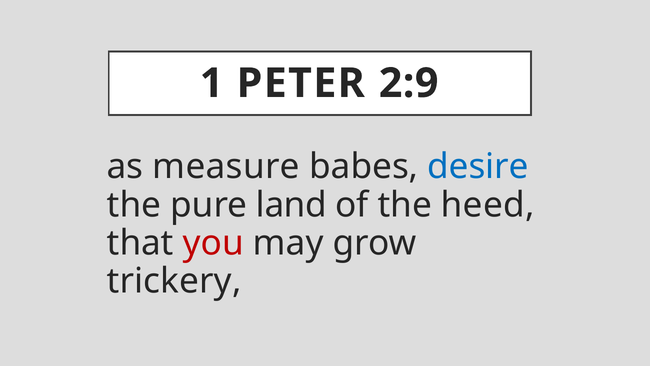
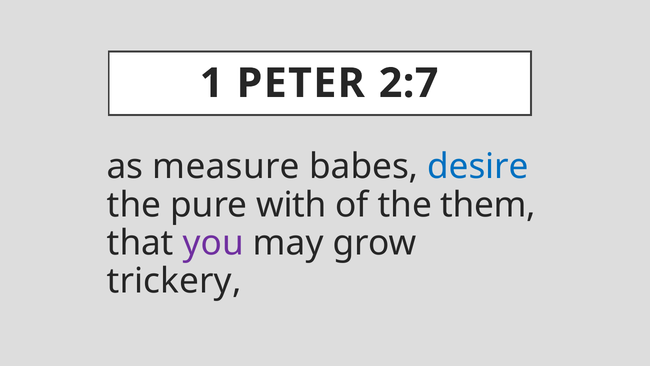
2:9: 2:9 -> 2:7 (409, 83)
land: land -> with (291, 205)
heed: heed -> them (488, 205)
you colour: red -> purple (213, 243)
